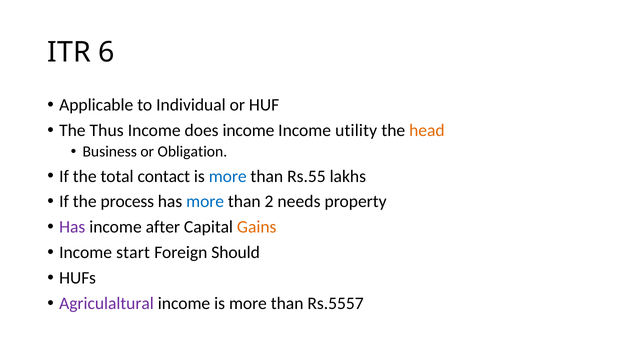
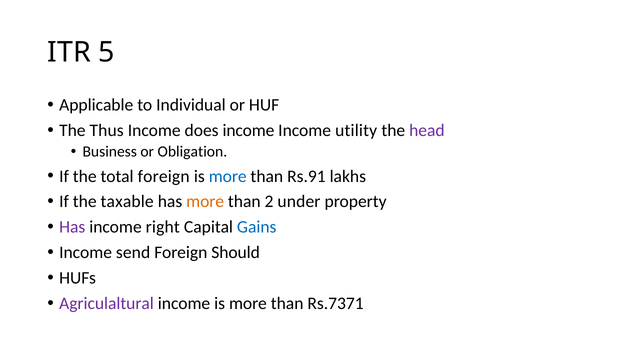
6: 6 -> 5 (106, 52)
head colour: orange -> purple (427, 130)
total contact: contact -> foreign (164, 176)
Rs.55: Rs.55 -> Rs.91 (306, 176)
process: process -> taxable (127, 201)
more colour: blue -> orange (205, 201)
needs: needs -> under (299, 201)
after: after -> right (163, 227)
Gains colour: orange -> blue (257, 227)
start: start -> send (133, 252)
Rs.5557: Rs.5557 -> Rs.7371 (336, 303)
